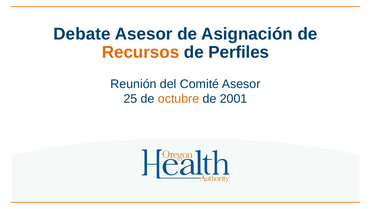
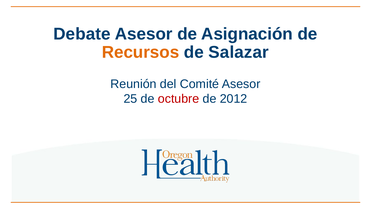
Perfiles: Perfiles -> Salazar (239, 52)
octubre colour: orange -> red (179, 99)
2001: 2001 -> 2012 (234, 99)
